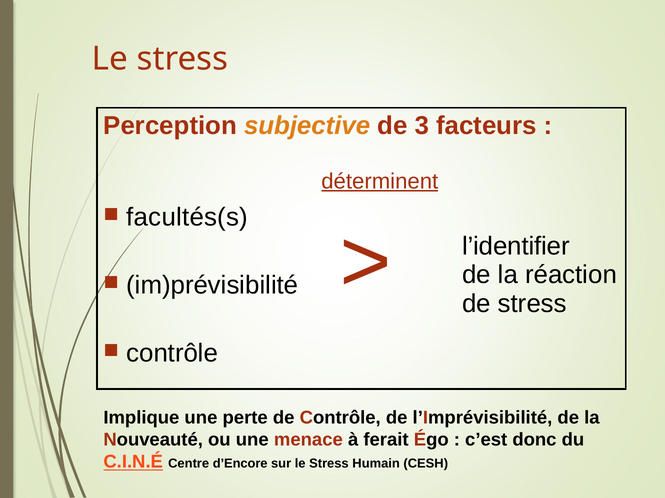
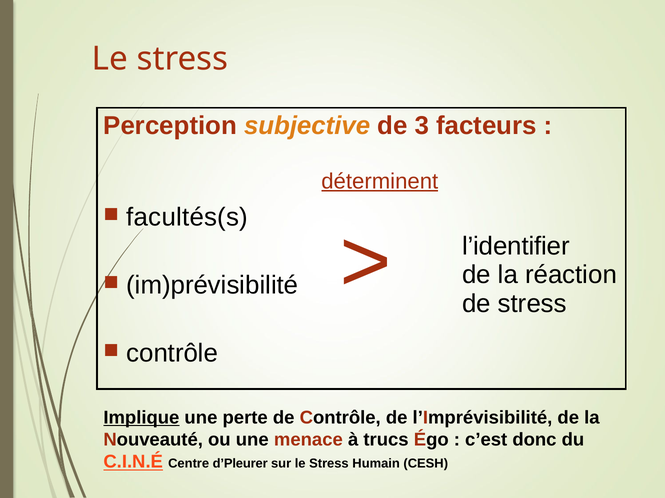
Implique underline: none -> present (141, 418)
ferait: ferait -> trucs (386, 440)
d’Encore: d’Encore -> d’Pleurer (240, 464)
